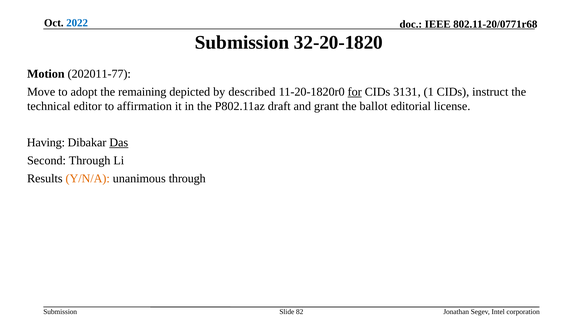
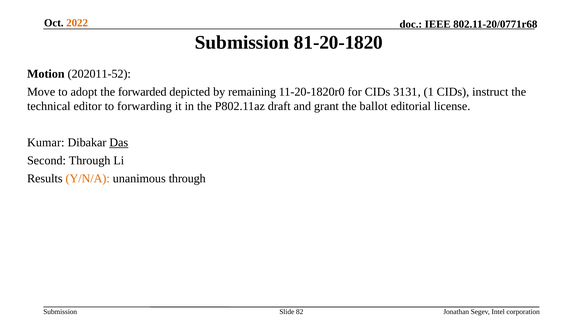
2022 colour: blue -> orange (77, 23)
32-20-1820: 32-20-1820 -> 81-20-1820 (338, 43)
202011-77: 202011-77 -> 202011-52 (99, 74)
remaining: remaining -> forwarded (142, 92)
described: described -> remaining (252, 92)
for underline: present -> none (355, 92)
affirmation: affirmation -> forwarding (144, 106)
Having: Having -> Kumar (46, 142)
